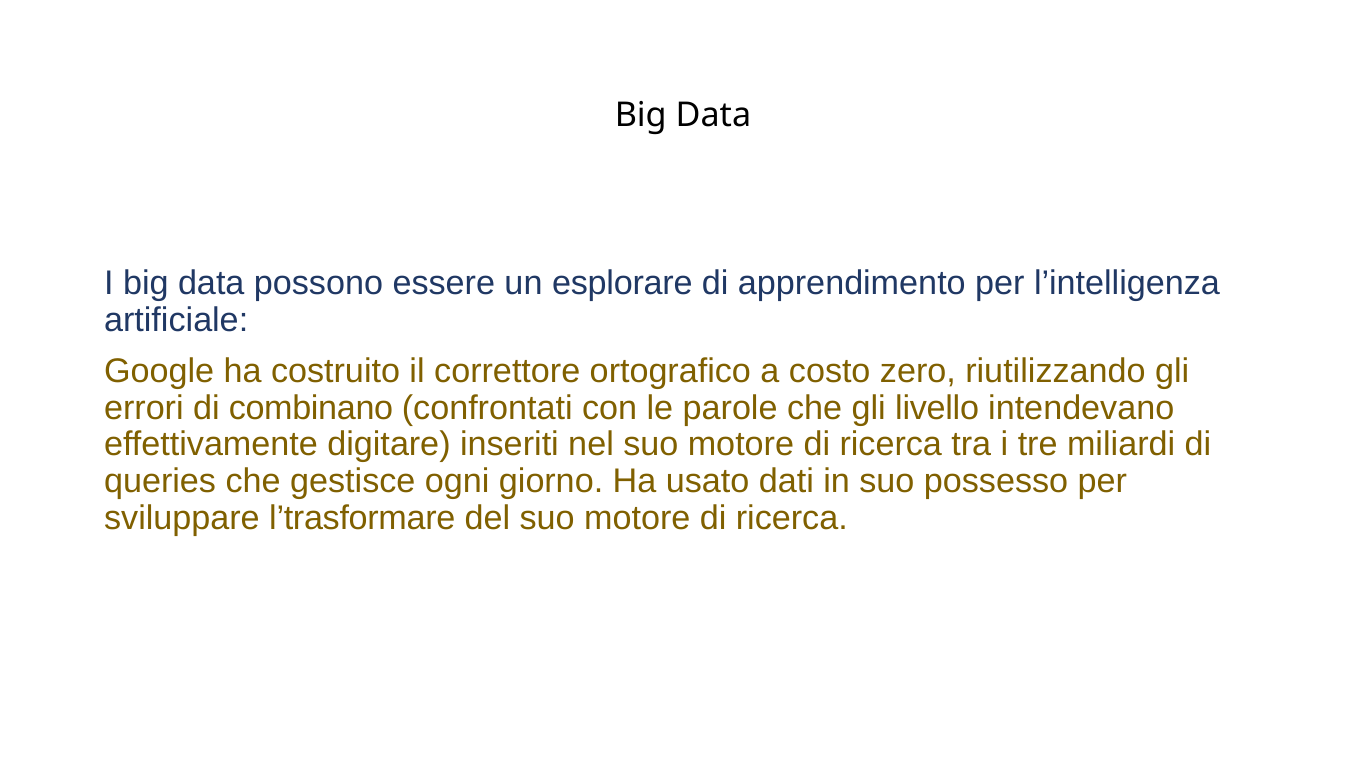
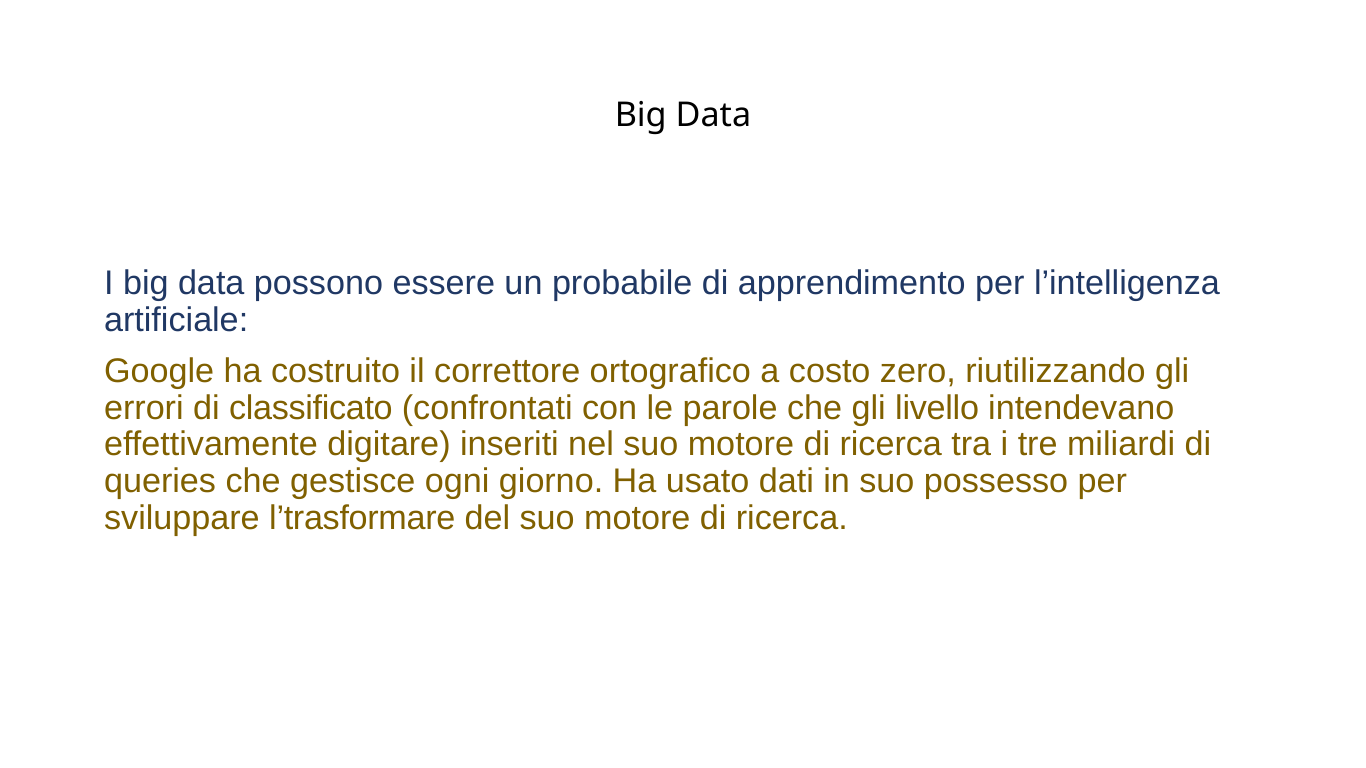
esplorare: esplorare -> probabile (622, 283)
combinano: combinano -> classificato (311, 408)
